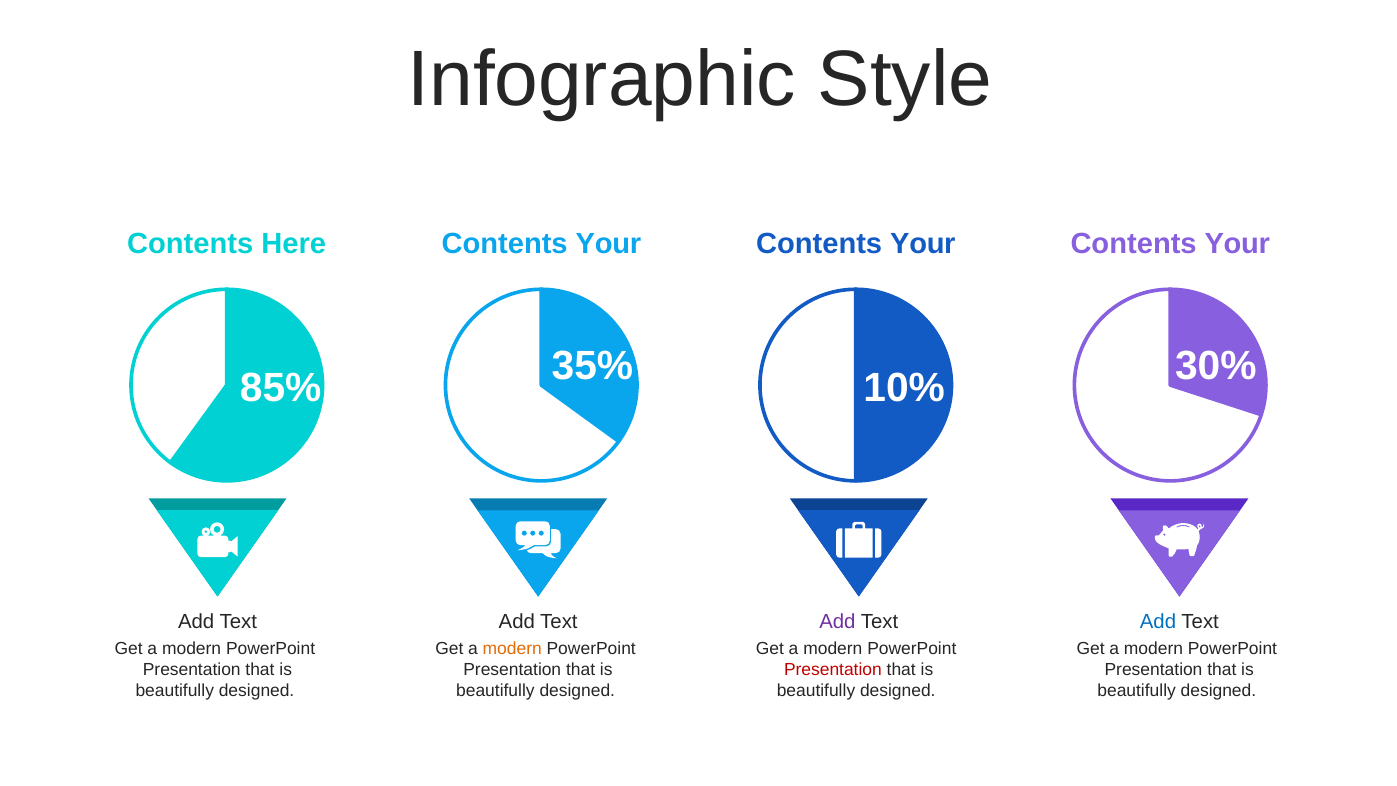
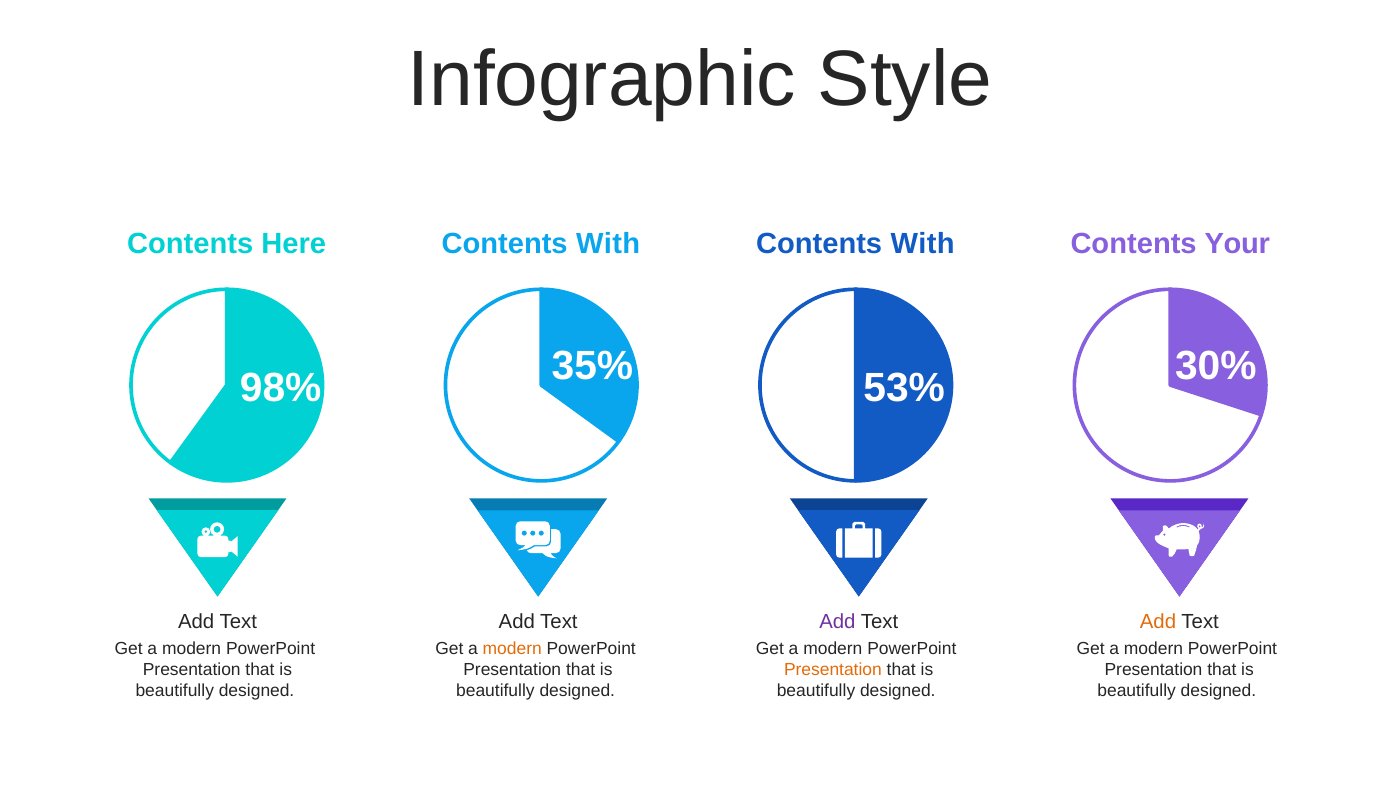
Here Contents Your: Your -> With (608, 243)
Your: Your -> With (923, 243)
85%: 85% -> 98% (281, 388)
10%: 10% -> 53% (904, 388)
Add colour: blue -> orange (1158, 622)
Presentation colour: red -> orange (833, 669)
